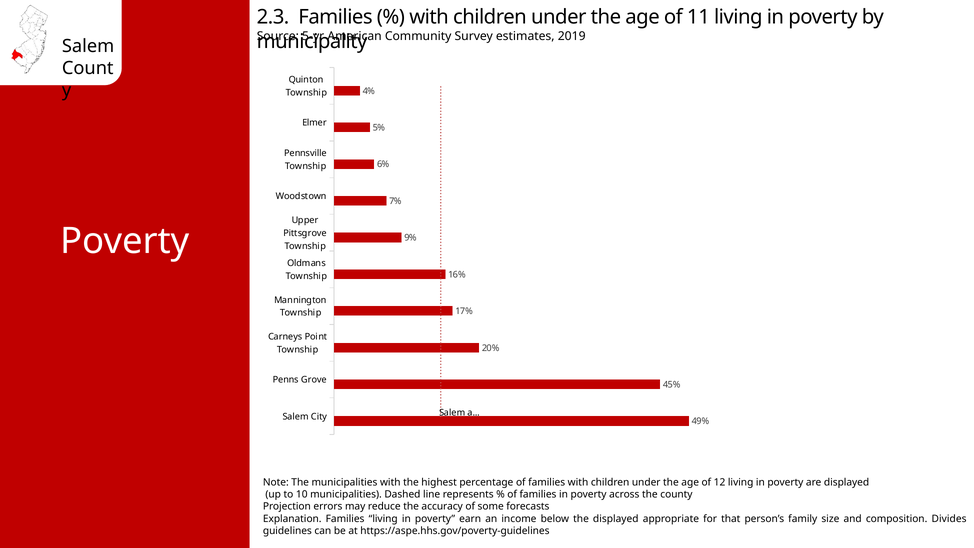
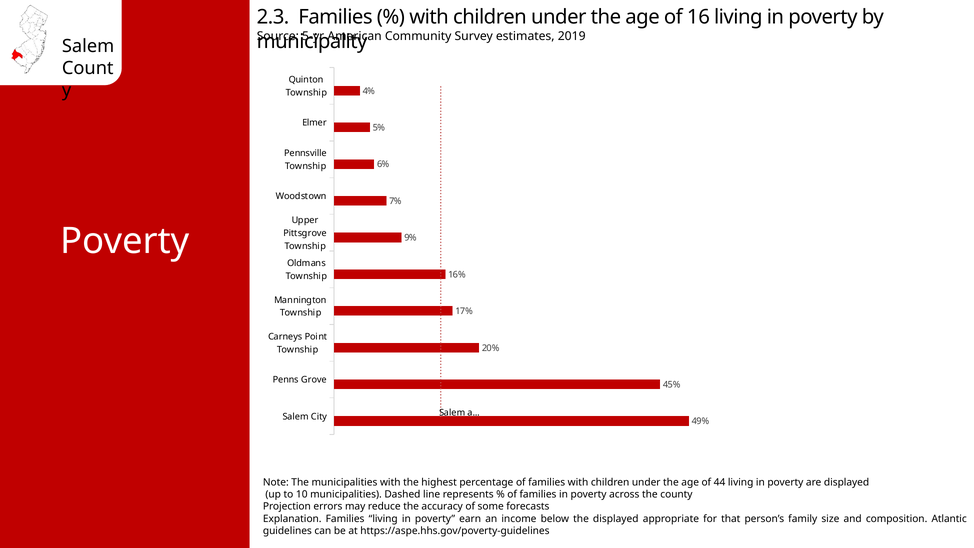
11: 11 -> 16 (698, 17)
12: 12 -> 44 (720, 482)
Divides: Divides -> Atlantic (949, 519)
